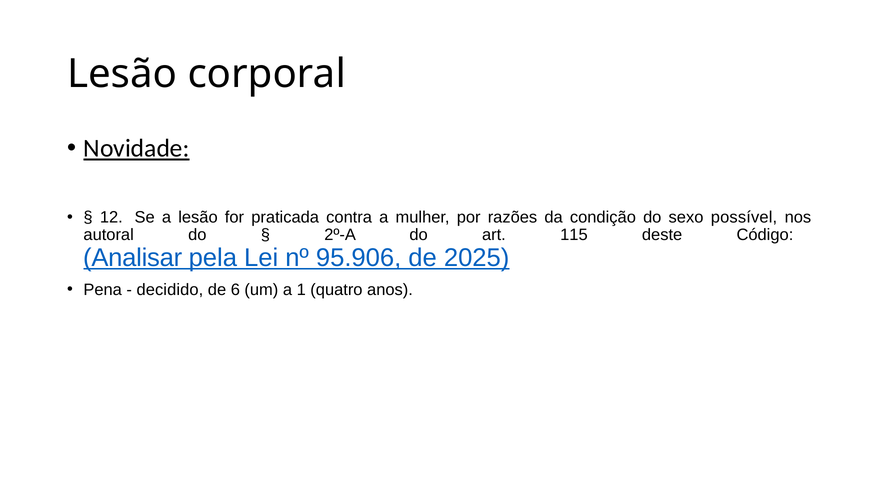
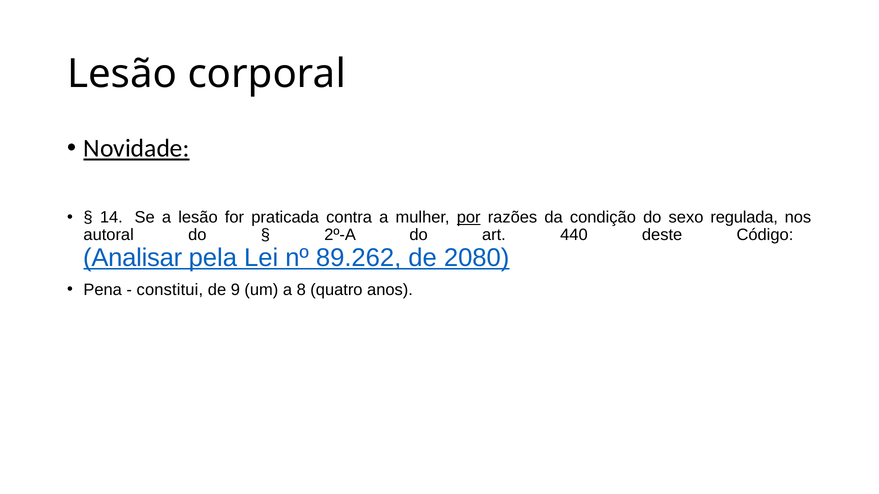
12: 12 -> 14 (111, 217)
por underline: none -> present (469, 217)
possível: possível -> regulada (744, 217)
115: 115 -> 440 (574, 235)
95.906: 95.906 -> 89.262 (359, 258)
2025: 2025 -> 2080 (477, 258)
decidido: decidido -> constitui (170, 290)
6: 6 -> 9 (235, 290)
1: 1 -> 8 (301, 290)
